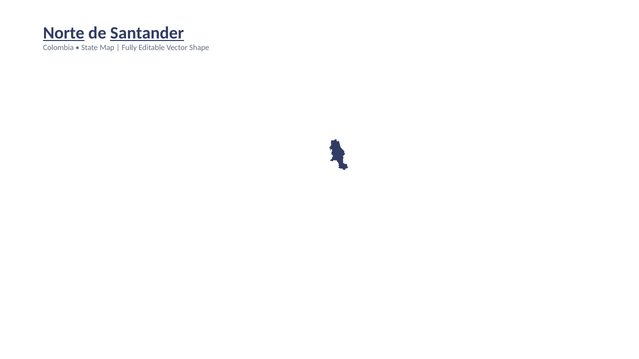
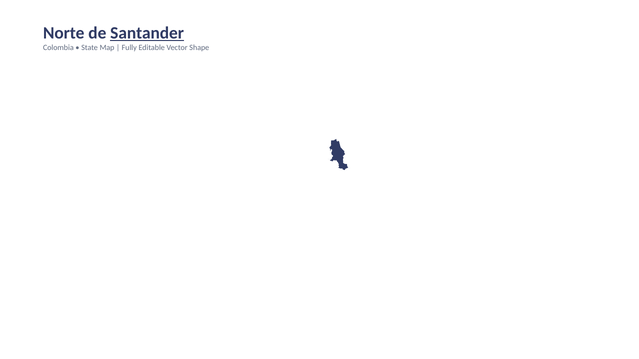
Norte underline: present -> none (64, 33)
